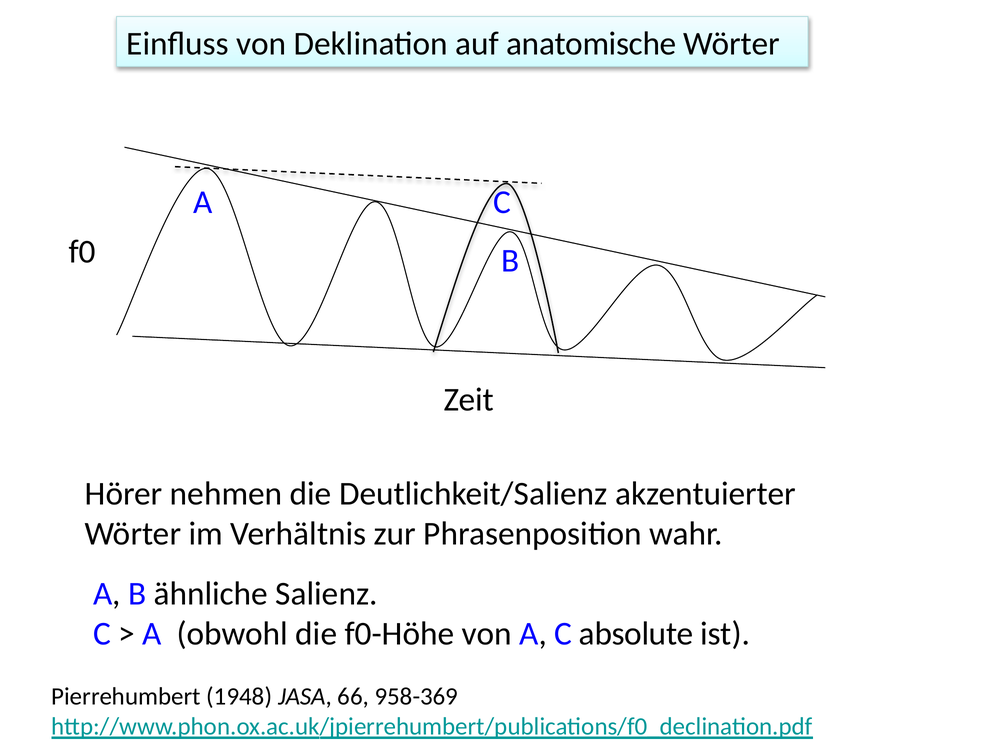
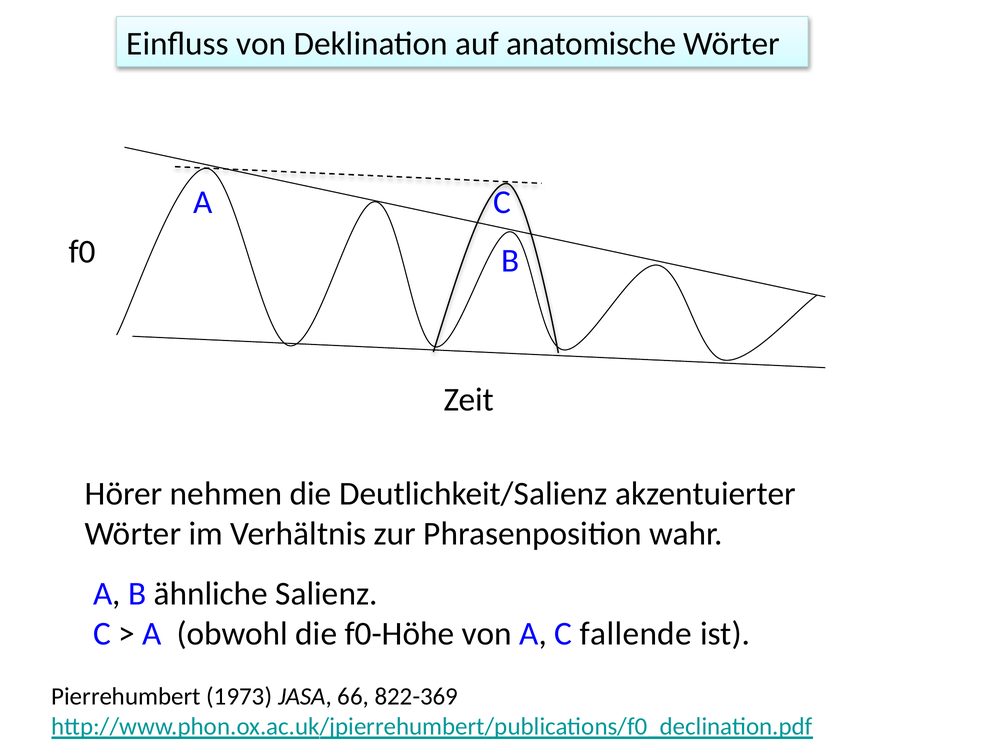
absolute: absolute -> fallende (636, 634)
1948: 1948 -> 1973 (239, 697)
958-369: 958-369 -> 822-369 (416, 697)
